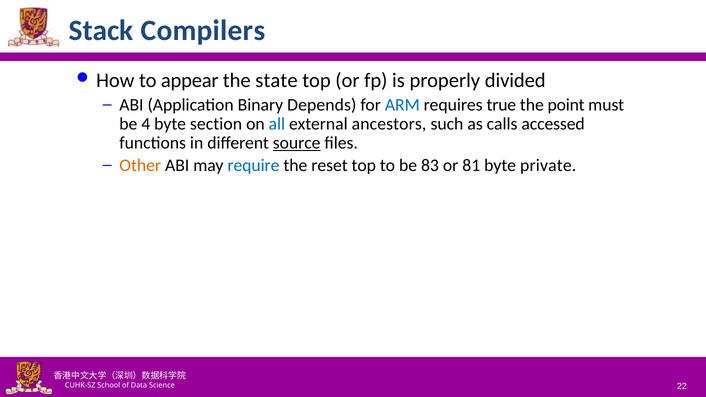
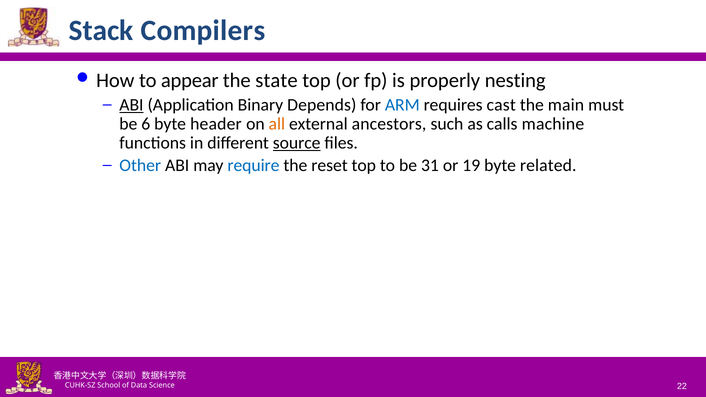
divided: divided -> nesting (515, 81)
ABI underline: none -> present (131, 105)
true: true -> cast (501, 105)
point: point -> main (566, 105)
4: 4 -> 6 (146, 124)
section: section -> header (216, 124)
all colour: blue -> orange (277, 124)
accessed: accessed -> machine (553, 124)
Other colour: orange -> blue (140, 165)
83: 83 -> 31 (430, 165)
81: 81 -> 19 (471, 165)
private: private -> related (548, 165)
